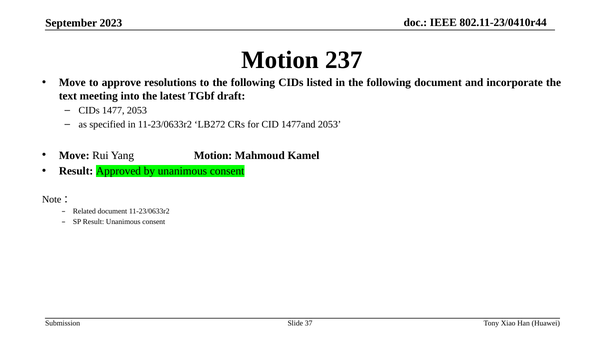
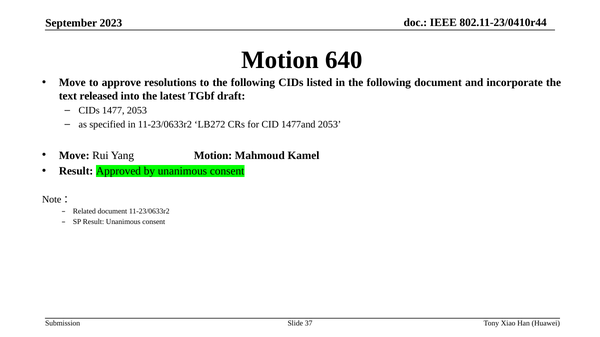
237: 237 -> 640 (344, 60)
meeting: meeting -> released (99, 96)
